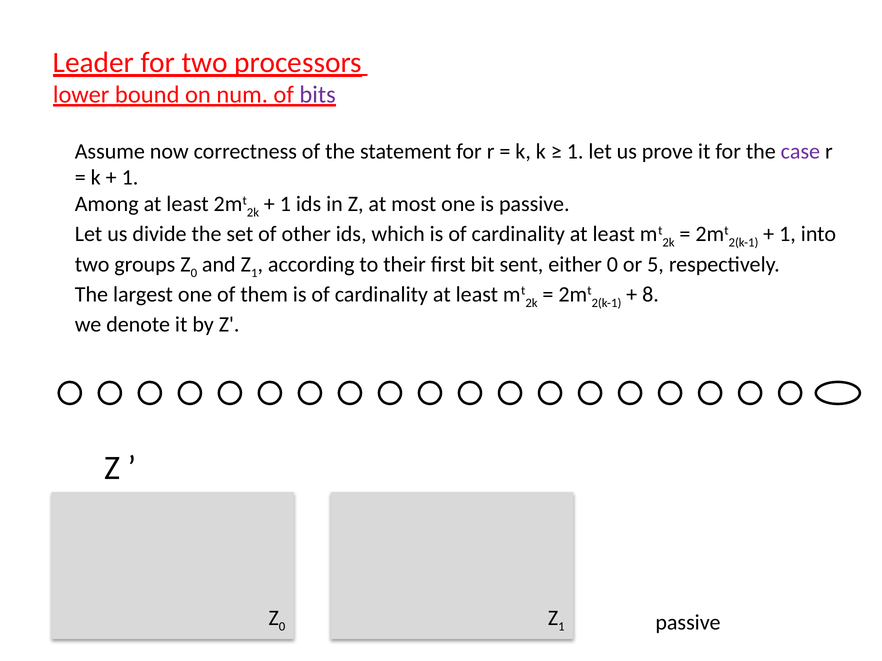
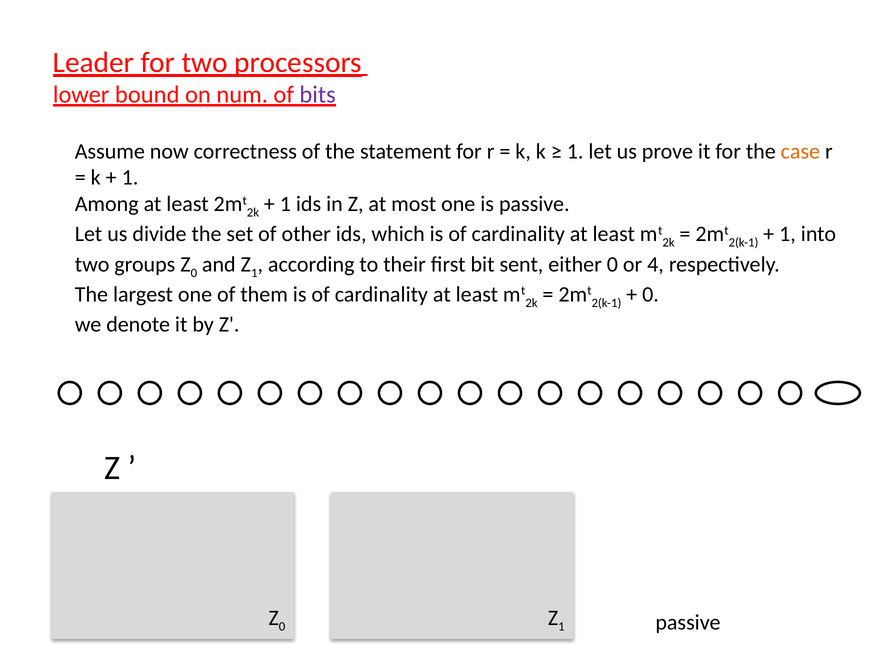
case colour: purple -> orange (800, 151)
5: 5 -> 4 (655, 264)
8: 8 -> 0 (651, 295)
